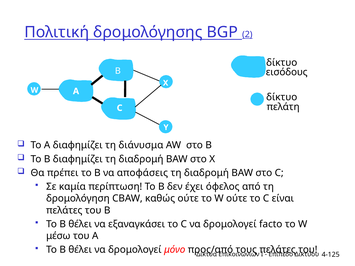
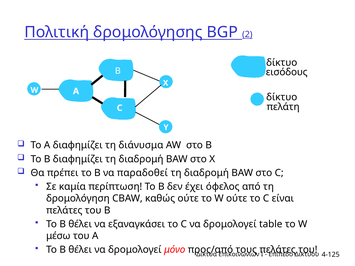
αποφάσεις: αποφάσεις -> παραδοθεί (142, 173)
facto: facto -> table (271, 224)
